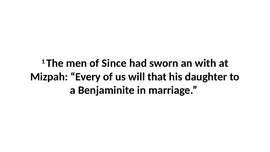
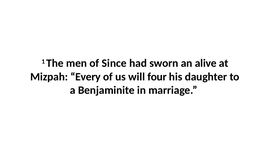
with: with -> alive (206, 63)
that: that -> four (157, 77)
